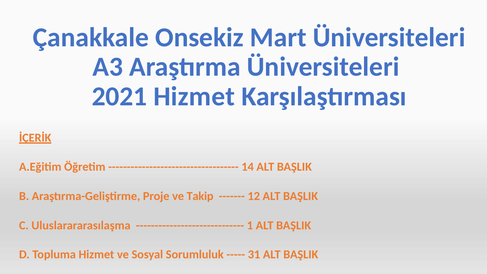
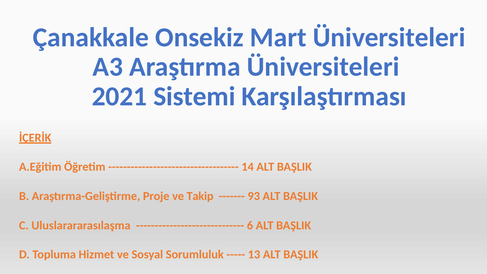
2021 Hizmet: Hizmet -> Sistemi (194, 97)
12: 12 -> 93 (254, 196)
1: 1 -> 6 (250, 225)
31: 31 -> 13 (254, 255)
